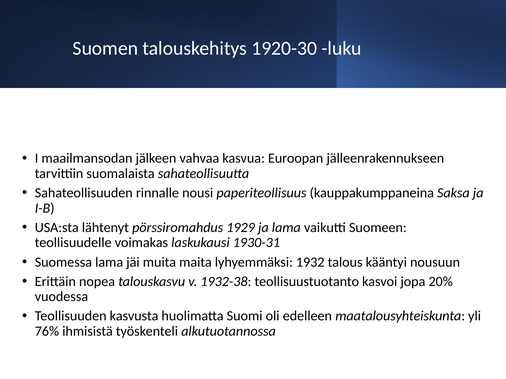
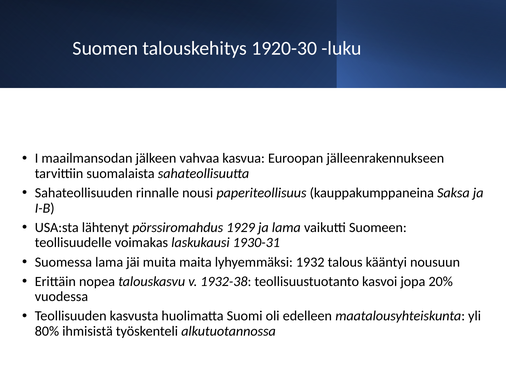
76%: 76% -> 80% (47, 332)
